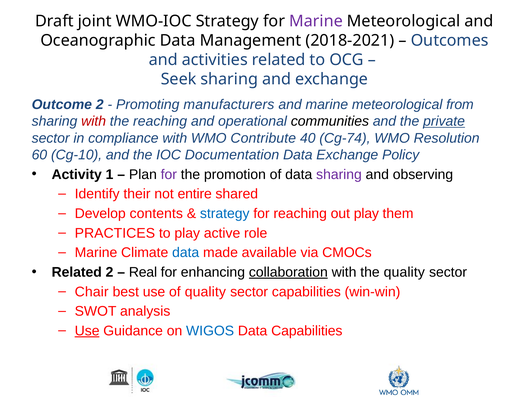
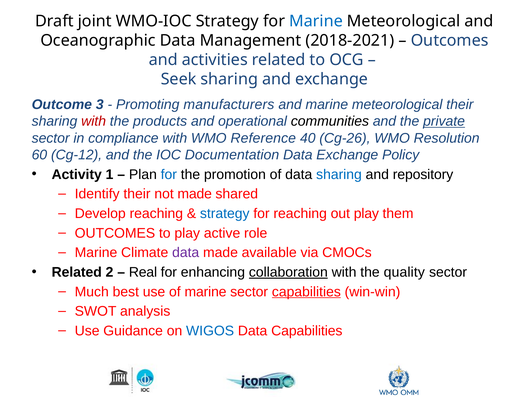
Marine colour: purple -> blue (316, 21)
Outcome 2: 2 -> 3 (100, 105)
meteorological from: from -> their (460, 105)
the reaching: reaching -> products (160, 121)
Contribute: Contribute -> Reference (263, 138)
Cg-74: Cg-74 -> Cg-26 (345, 138)
Cg-10: Cg-10 -> Cg-12 (77, 155)
for colour: purple -> blue (169, 174)
sharing colour: purple -> blue (339, 174)
observing: observing -> repository (423, 174)
not entire: entire -> made (195, 194)
Develop contents: contents -> reaching (156, 213)
PRACTICES: PRACTICES -> OUTCOMES (115, 233)
data colour: blue -> purple (186, 252)
Chair: Chair -> Much (92, 292)
of quality: quality -> marine (206, 292)
capabilities underline: none -> present (306, 292)
Use underline: present -> none (87, 331)
